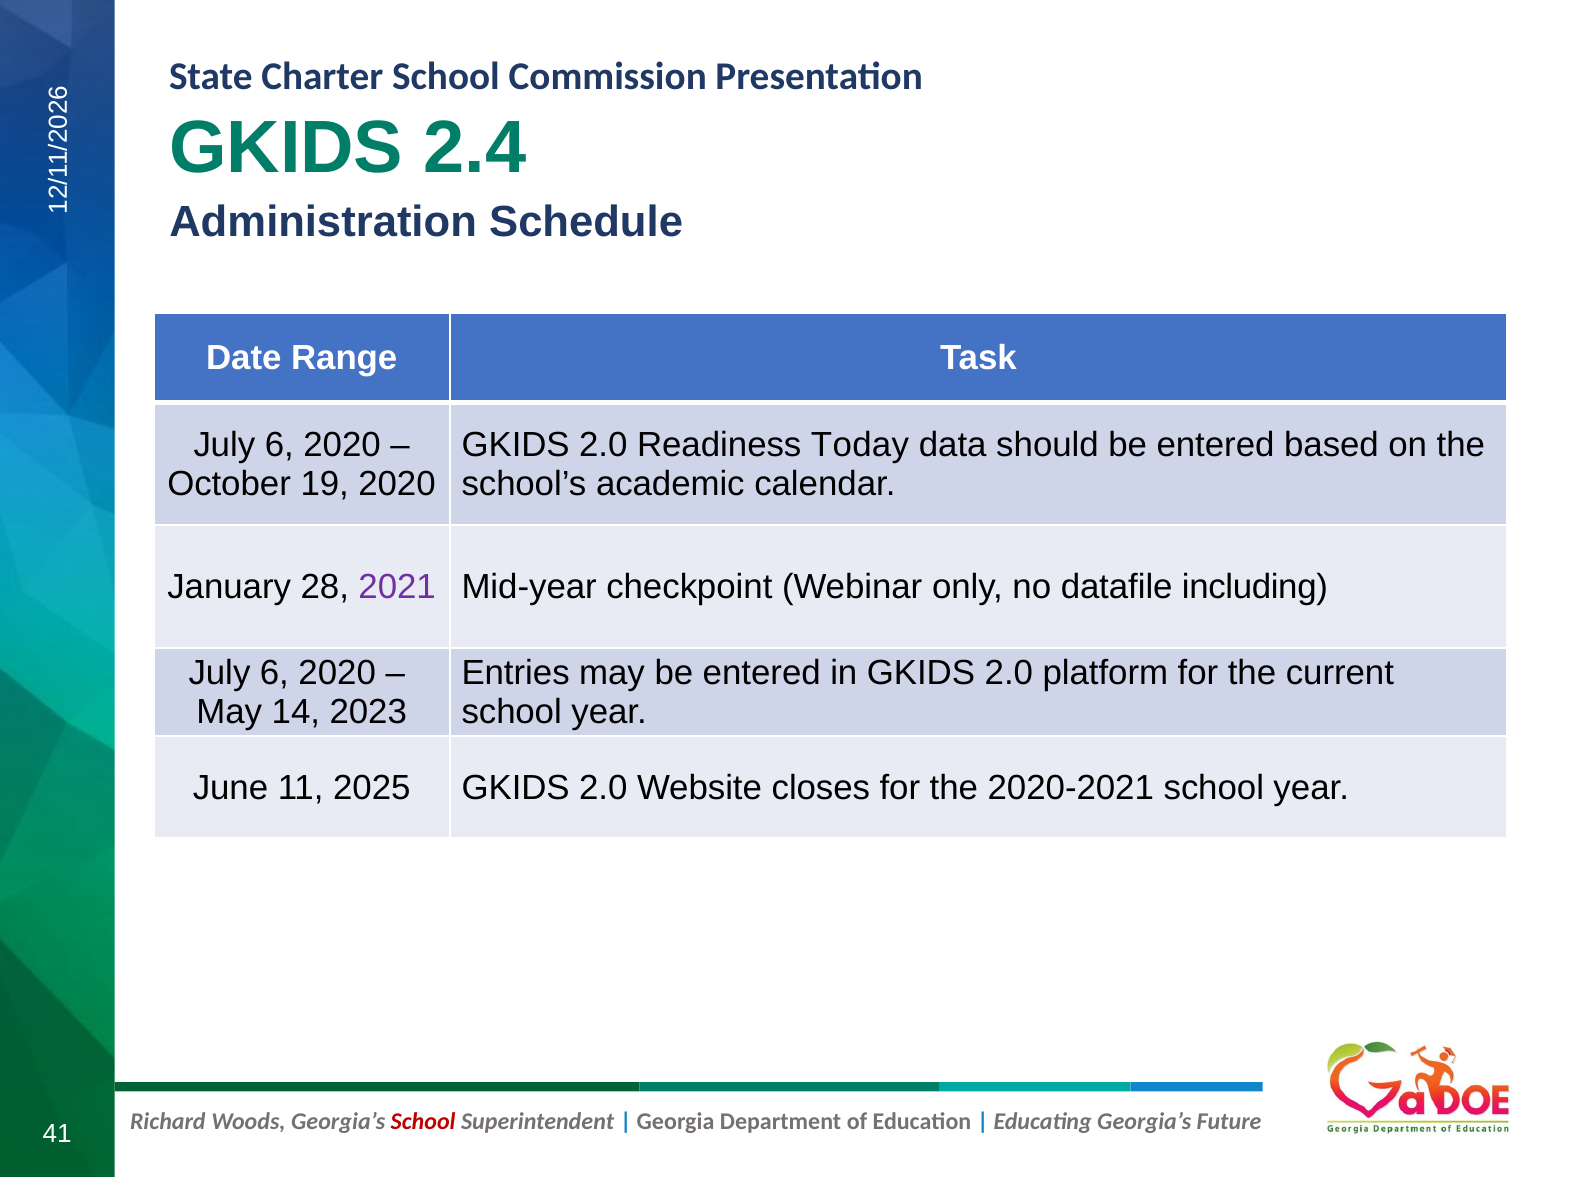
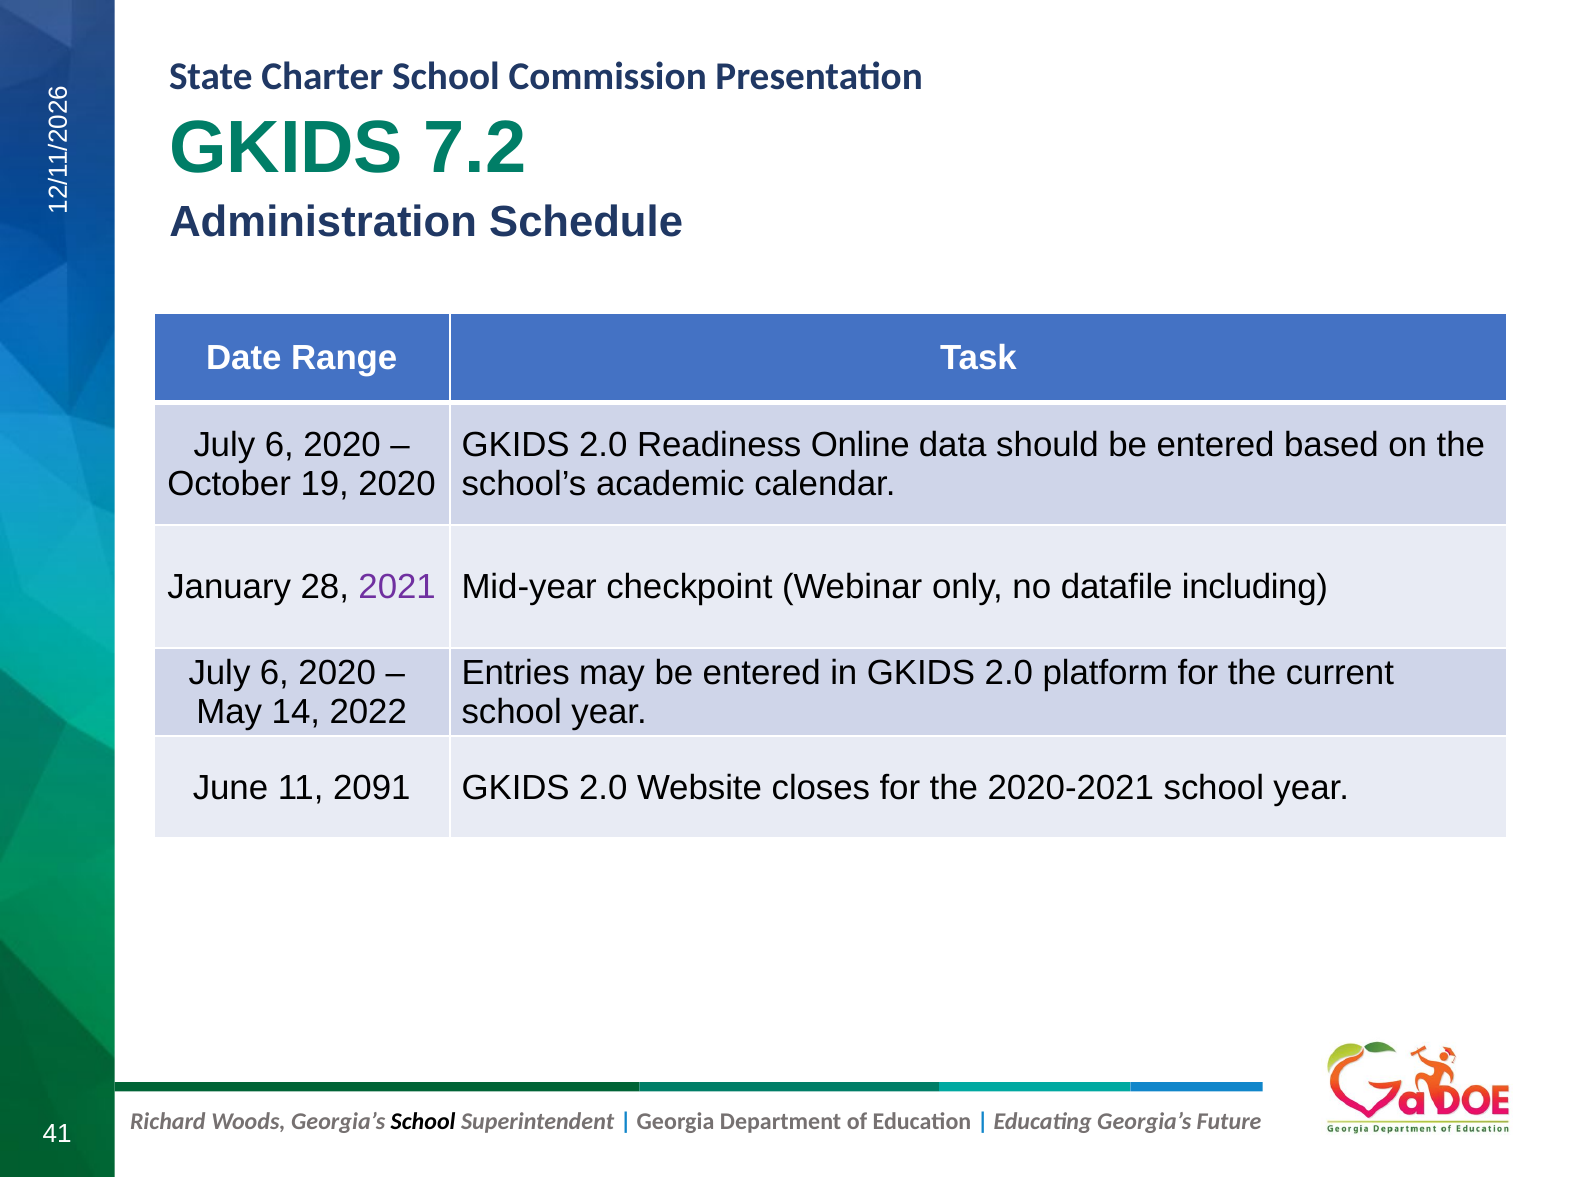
2.4: 2.4 -> 7.2 (475, 148)
Today: Today -> Online (860, 445)
2023: 2023 -> 2022 (368, 712)
2025: 2025 -> 2091 (372, 787)
School colour: red -> black (423, 1122)
